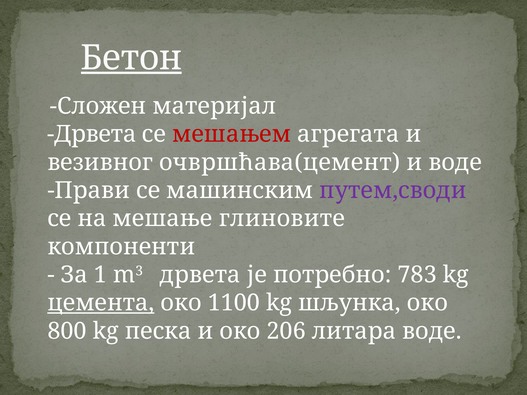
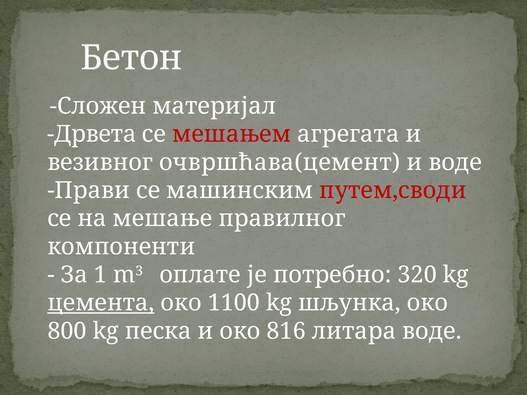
Бетон underline: present -> none (132, 58)
путем,своди colour: purple -> red (393, 191)
глиновите: глиновите -> правилног (282, 219)
m3 дрвета: дрвета -> оплате (200, 275)
783: 783 -> 320 (417, 275)
206: 206 -> 816 (286, 331)
